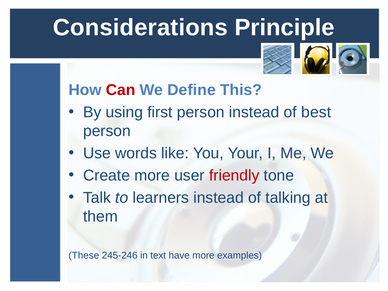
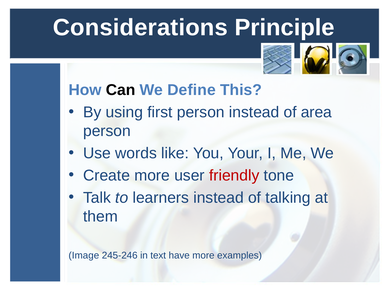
Can colour: red -> black (121, 90)
best: best -> area (316, 112)
These: These -> Image (84, 256)
